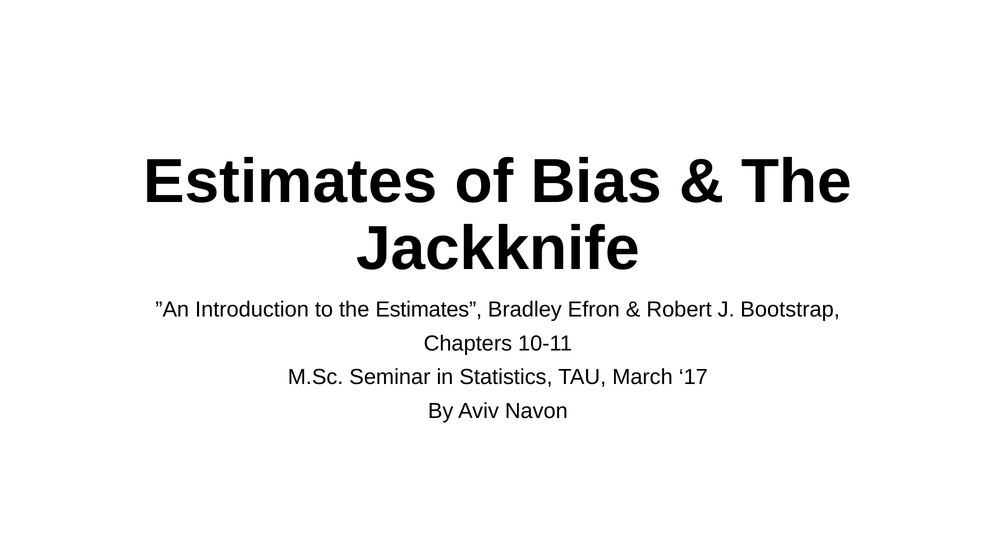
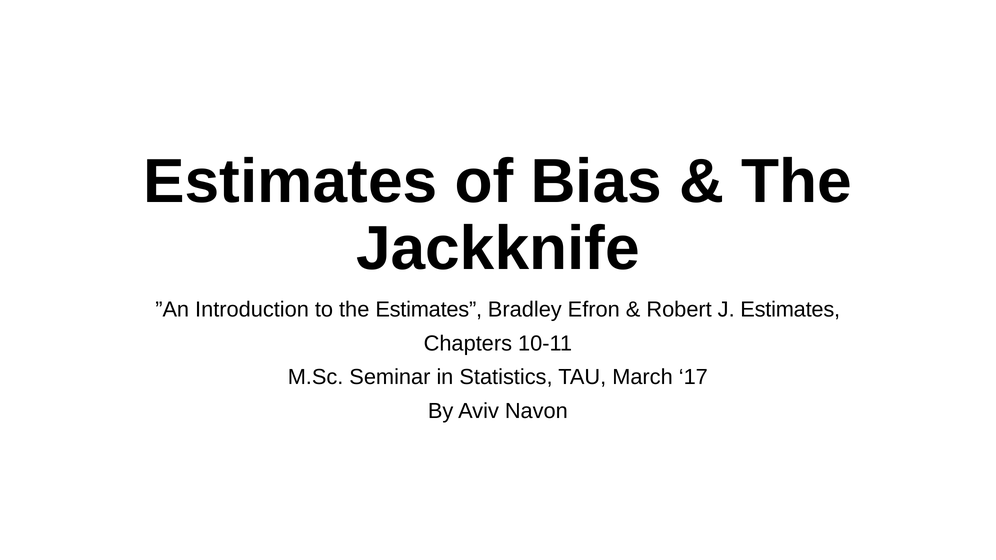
J Bootstrap: Bootstrap -> Estimates (790, 310)
